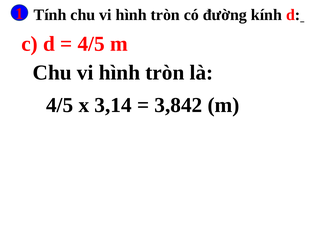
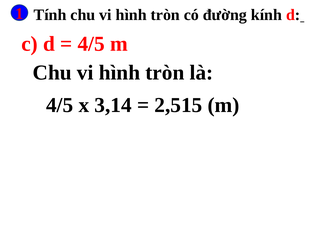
3,842: 3,842 -> 2,515 (178, 105)
